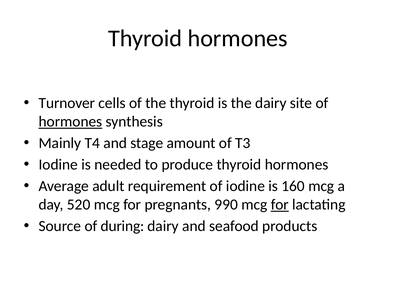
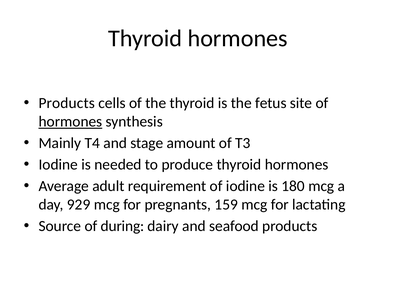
Turnover: Turnover -> Products (67, 103)
the dairy: dairy -> fetus (271, 103)
160: 160 -> 180 (293, 186)
520: 520 -> 929 (79, 205)
990: 990 -> 159 (226, 205)
for underline: present -> none (280, 205)
